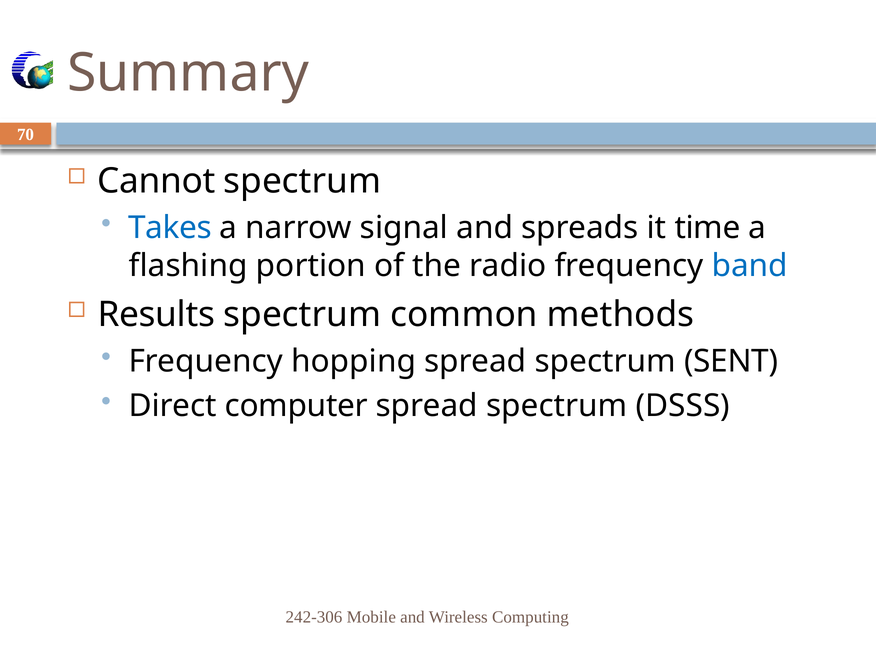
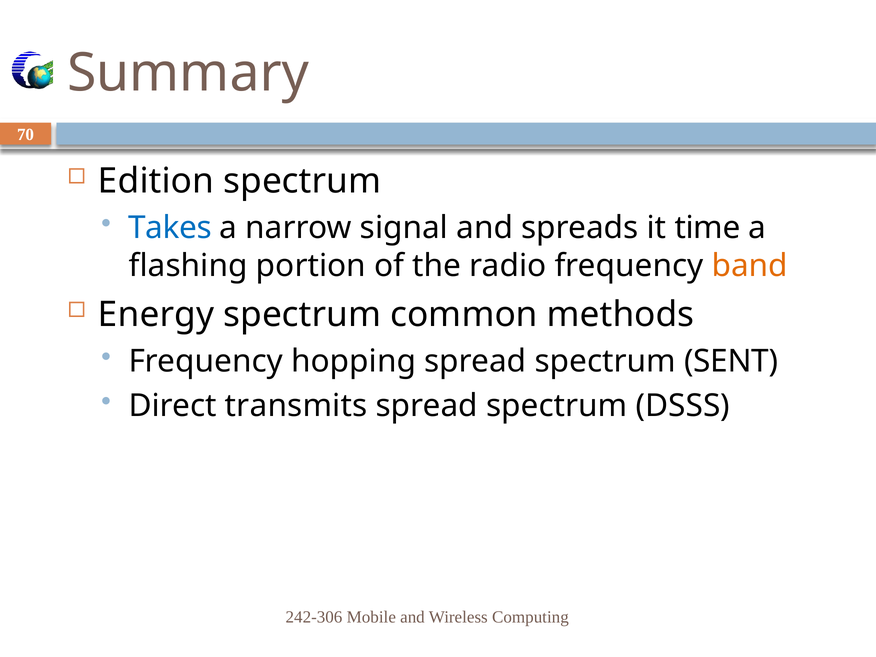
Cannot: Cannot -> Edition (156, 181)
band colour: blue -> orange (750, 266)
Results: Results -> Energy (156, 315)
computer: computer -> transmits (296, 406)
